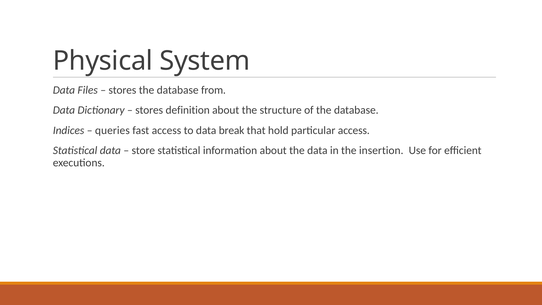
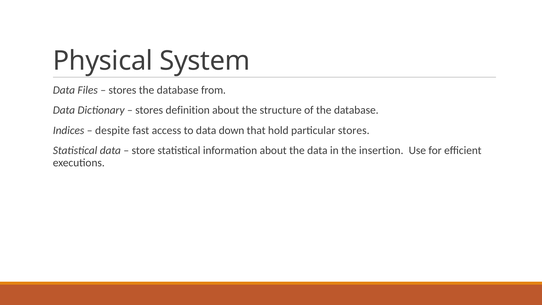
queries: queries -> despite (112, 130)
break: break -> down (232, 130)
particular access: access -> stores (354, 130)
